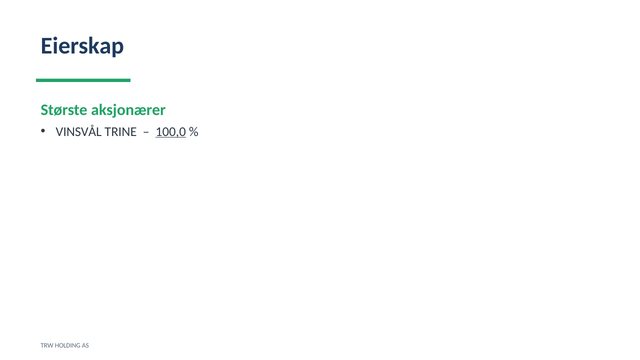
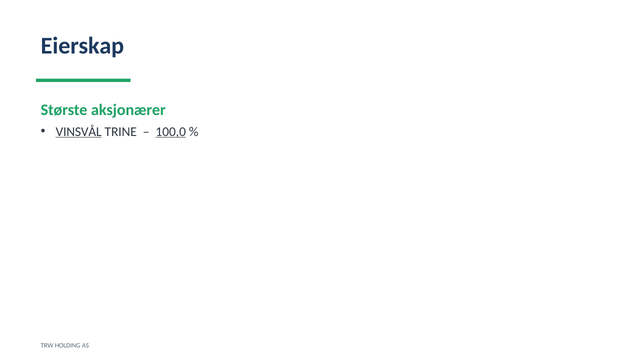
VINSVÅL underline: none -> present (79, 132)
